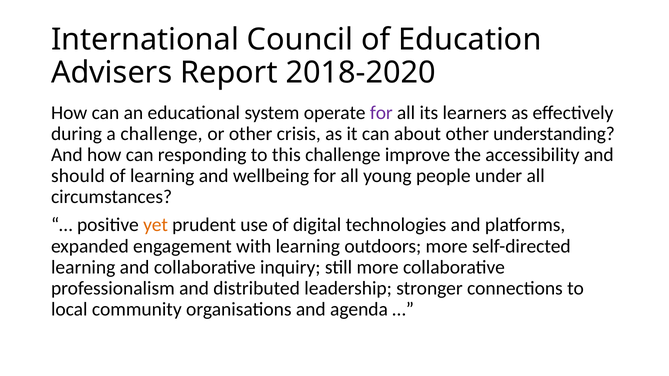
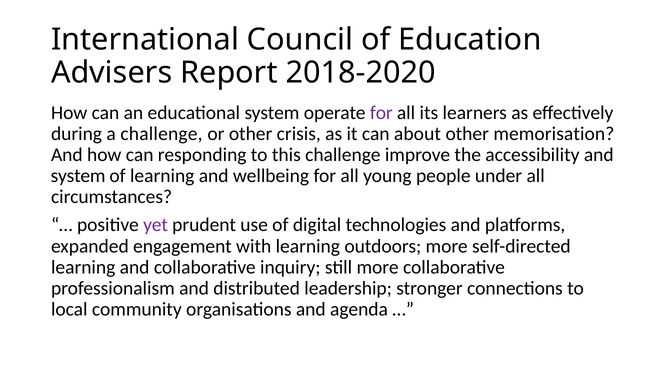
understanding: understanding -> memorisation (554, 134)
should: should -> system (78, 176)
yet colour: orange -> purple (156, 225)
